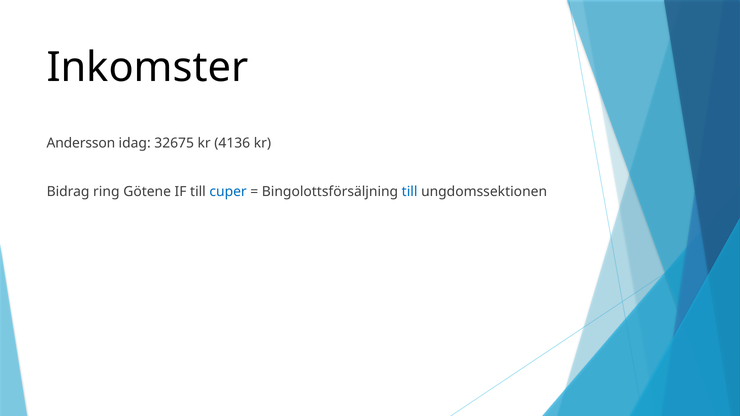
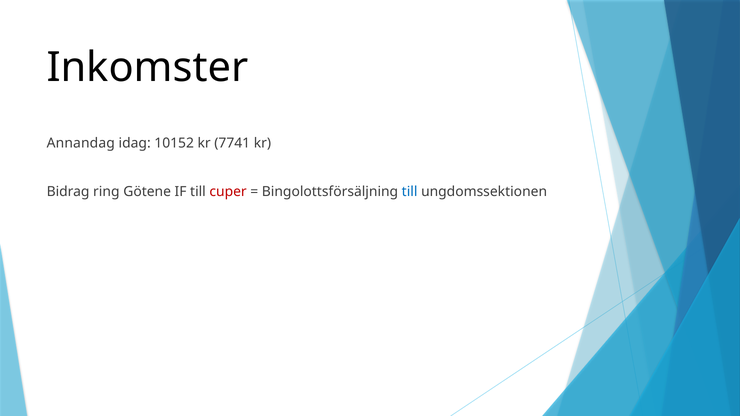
Andersson: Andersson -> Annandag (81, 143)
32675: 32675 -> 10152 (174, 143)
4136: 4136 -> 7741 (232, 143)
cuper colour: blue -> red (228, 192)
